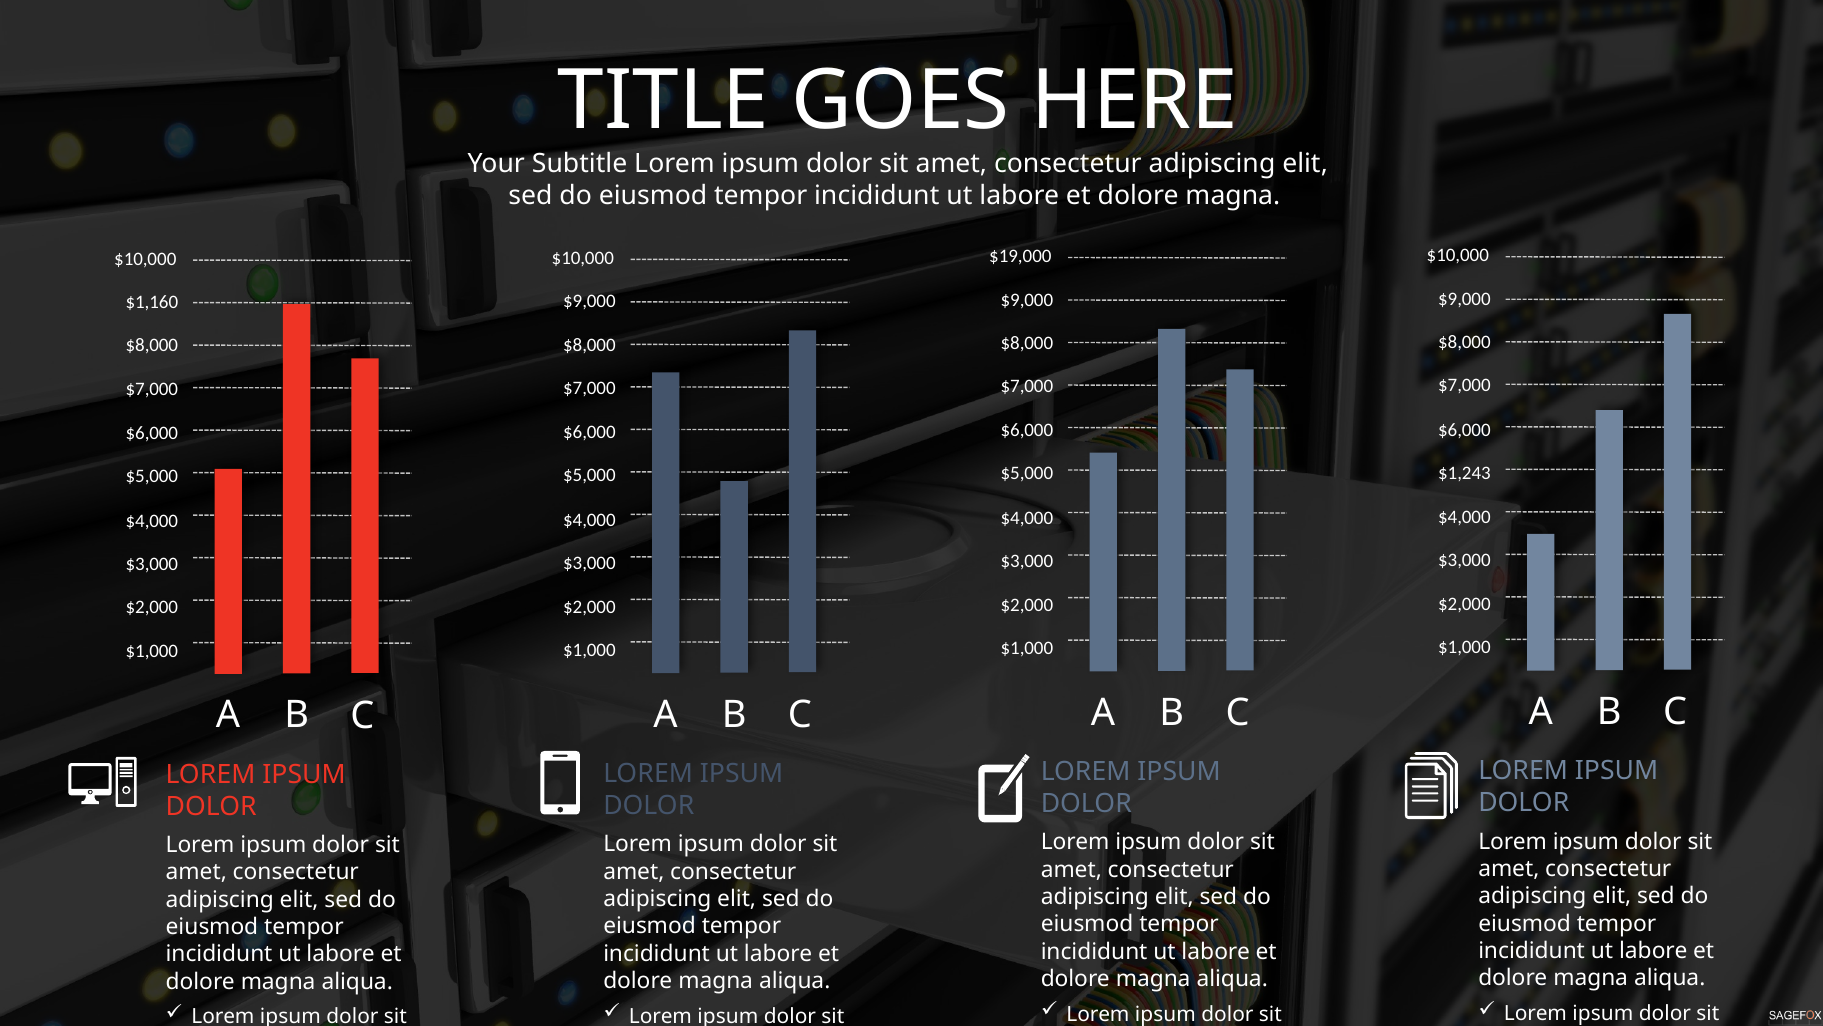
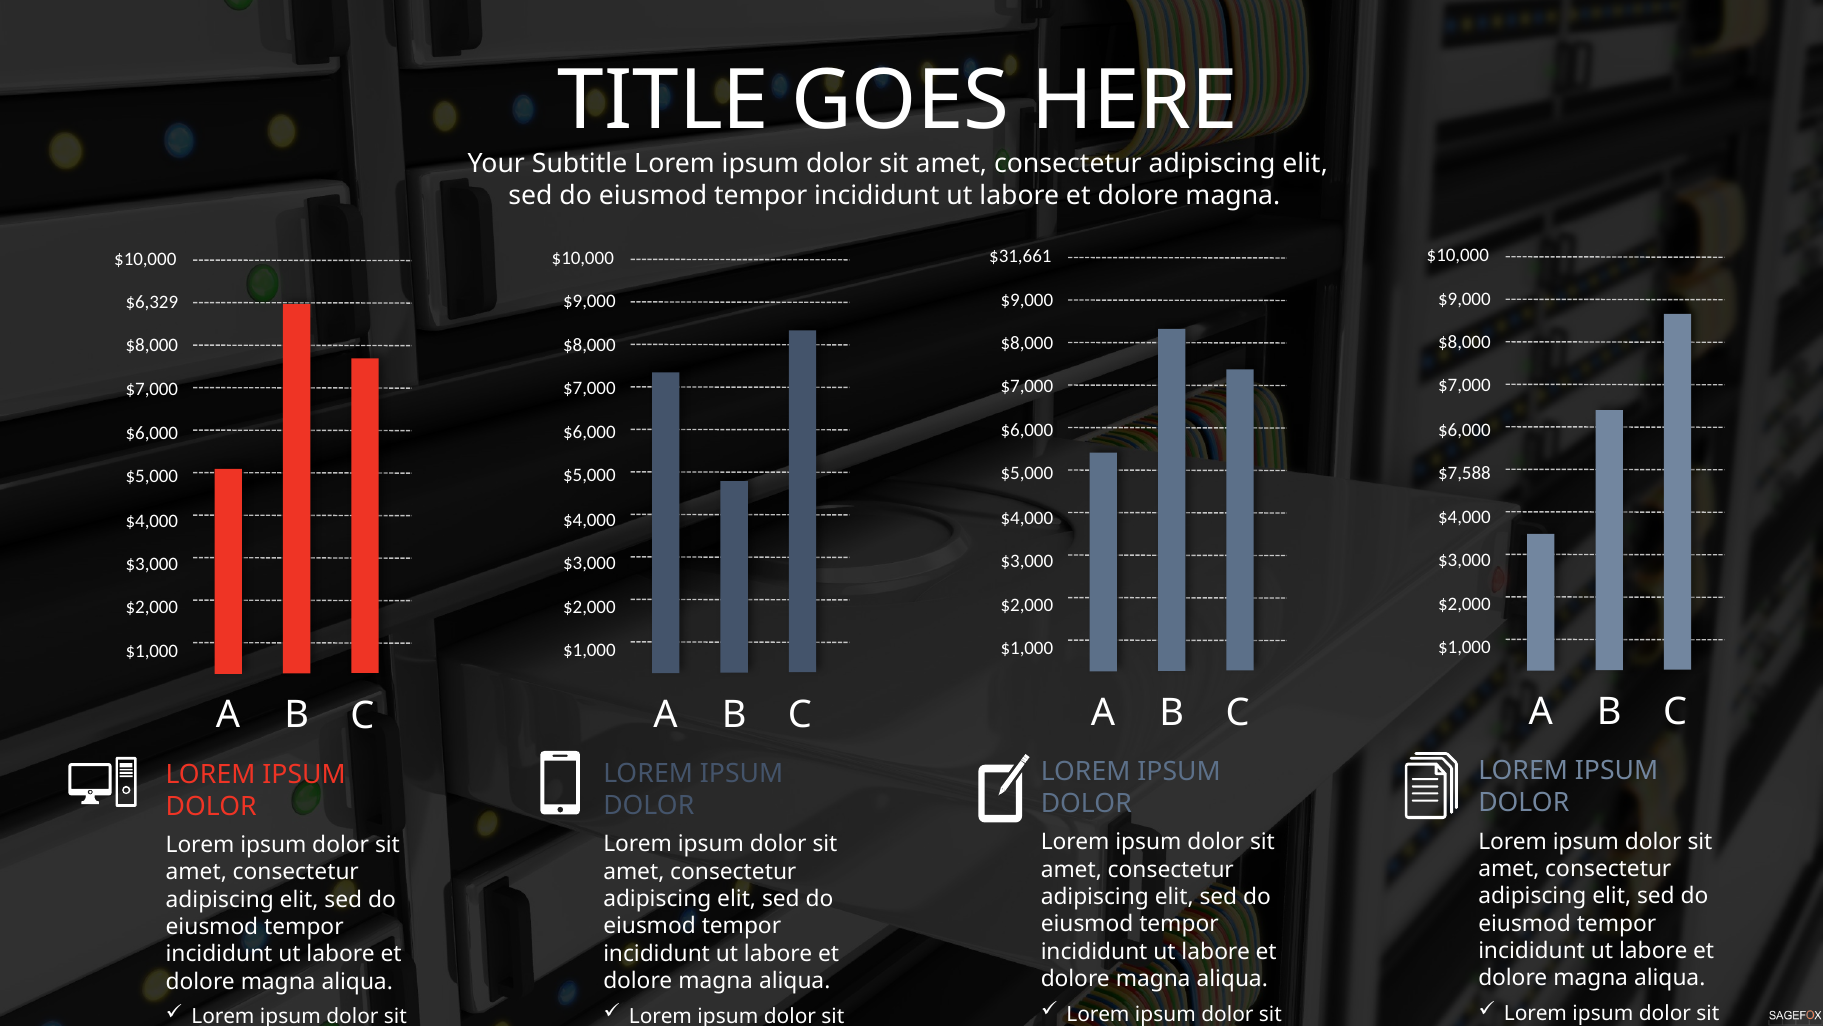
$19,000: $19,000 -> $31,661 (1020, 256)
$1,160: $1,160 -> $6,329 (152, 302)
$1,243: $1,243 -> $7,588 (1464, 473)
